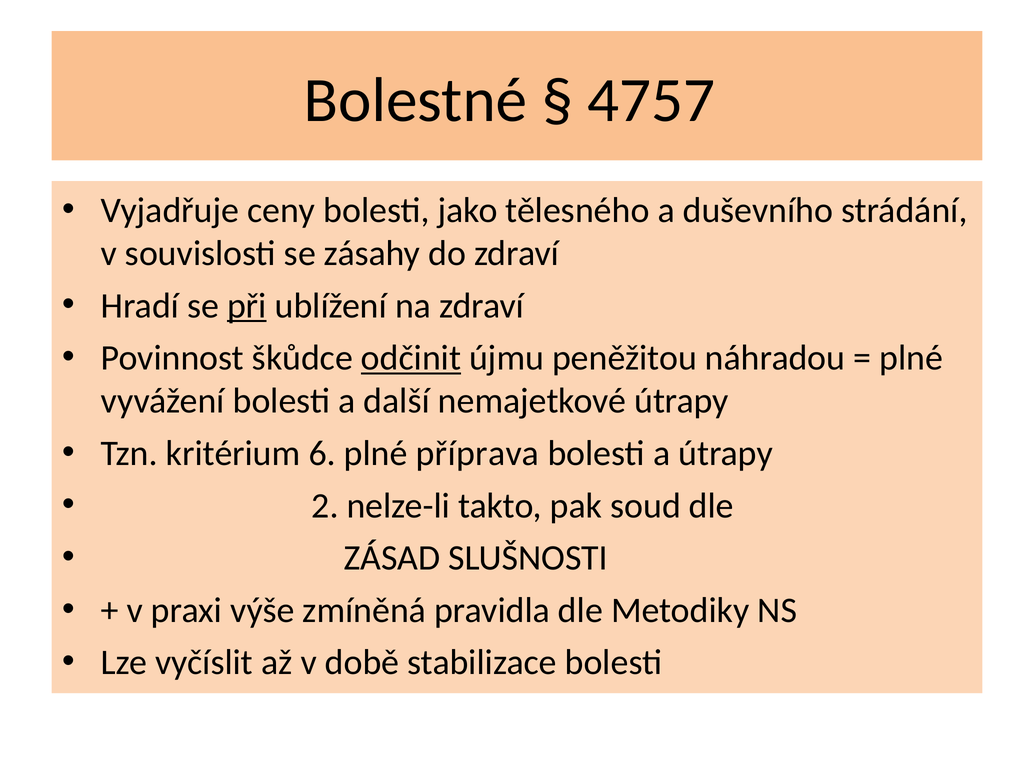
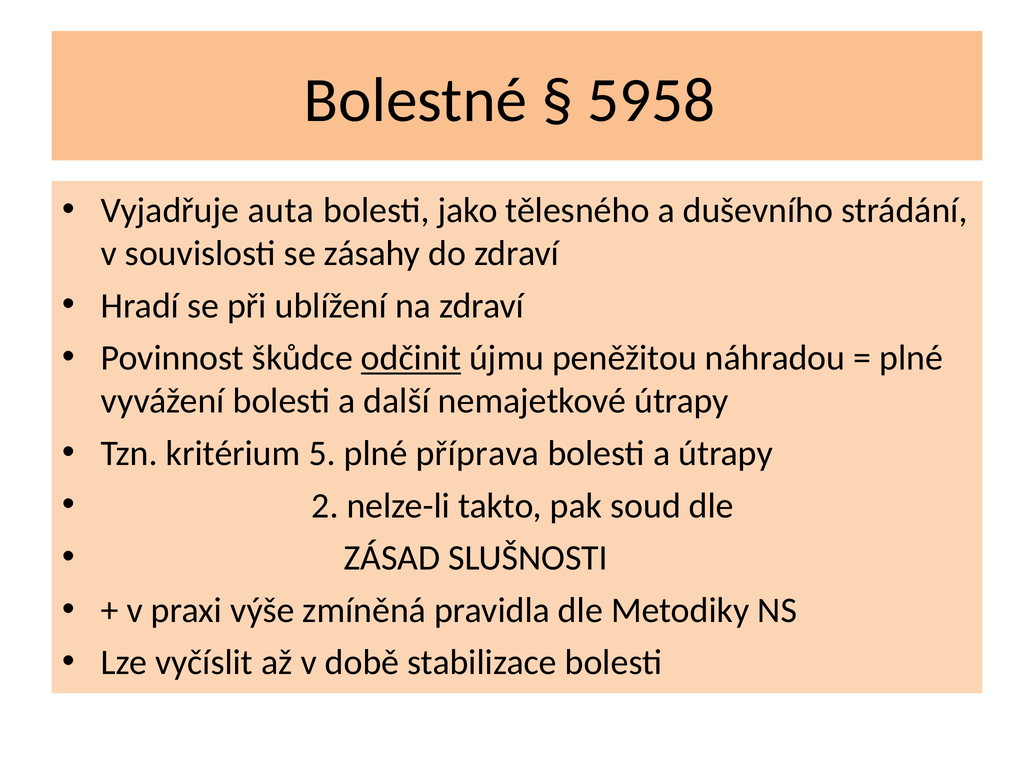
4757: 4757 -> 5958 (651, 100)
ceny: ceny -> auta (281, 210)
při underline: present -> none (247, 306)
6: 6 -> 5 (322, 453)
